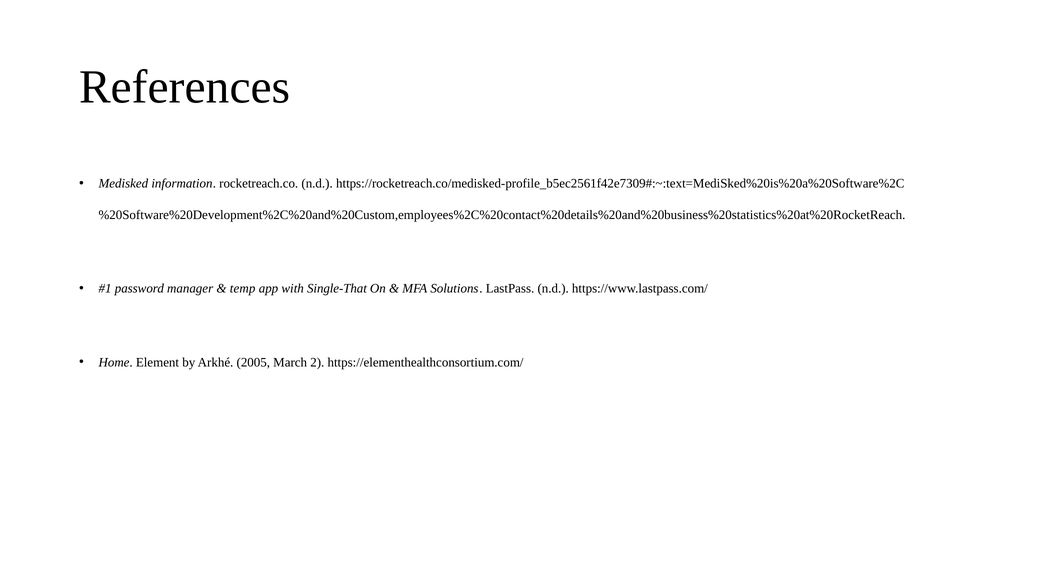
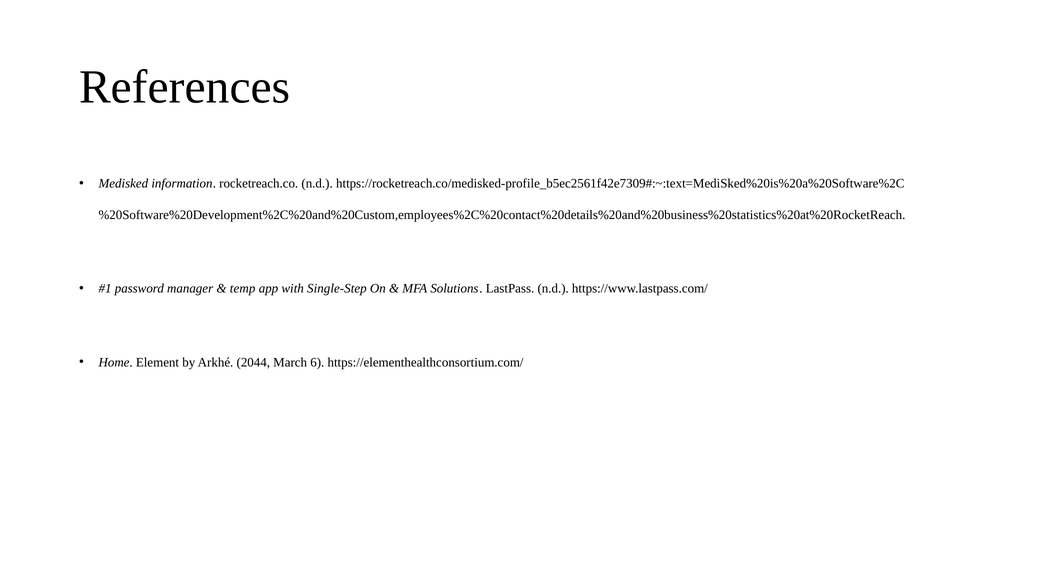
Single-That: Single-That -> Single-Step (337, 288)
2005: 2005 -> 2044 (253, 362)
2: 2 -> 6 (317, 362)
